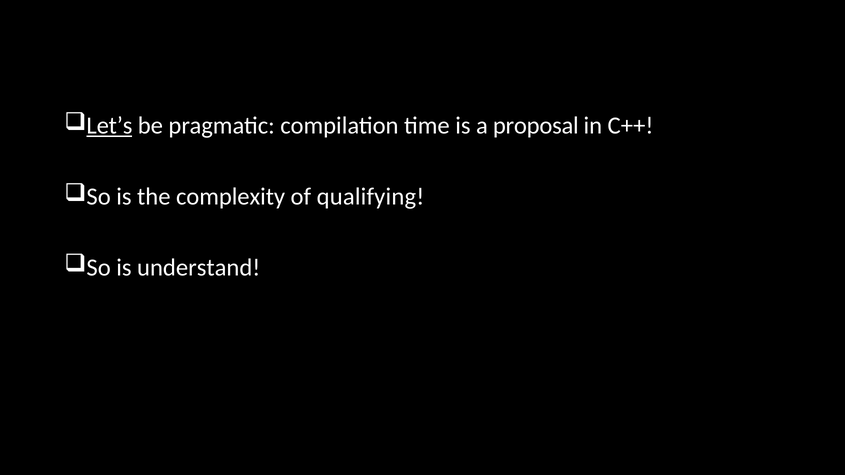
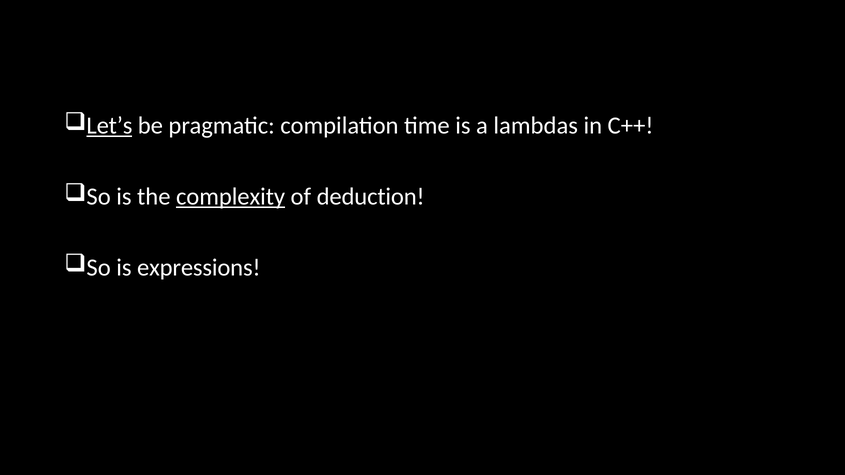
proposal: proposal -> lambdas (536, 126)
complexity underline: none -> present (231, 197)
qualifying: qualifying -> deduction (371, 197)
understand: understand -> expressions (199, 268)
